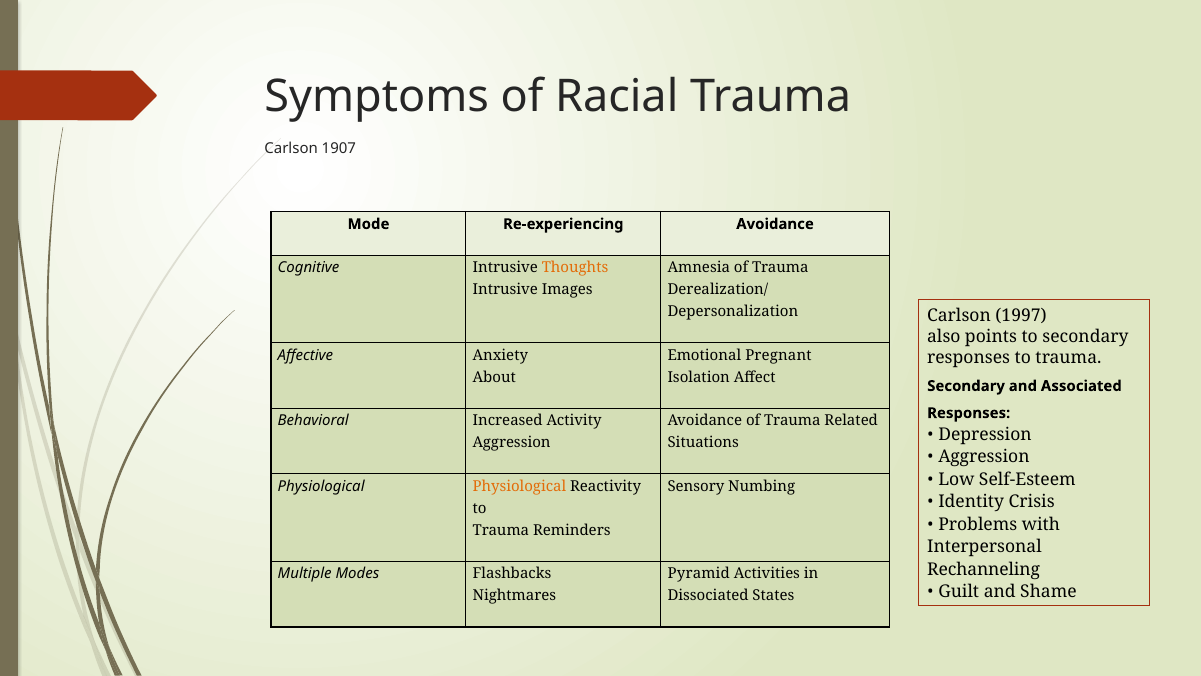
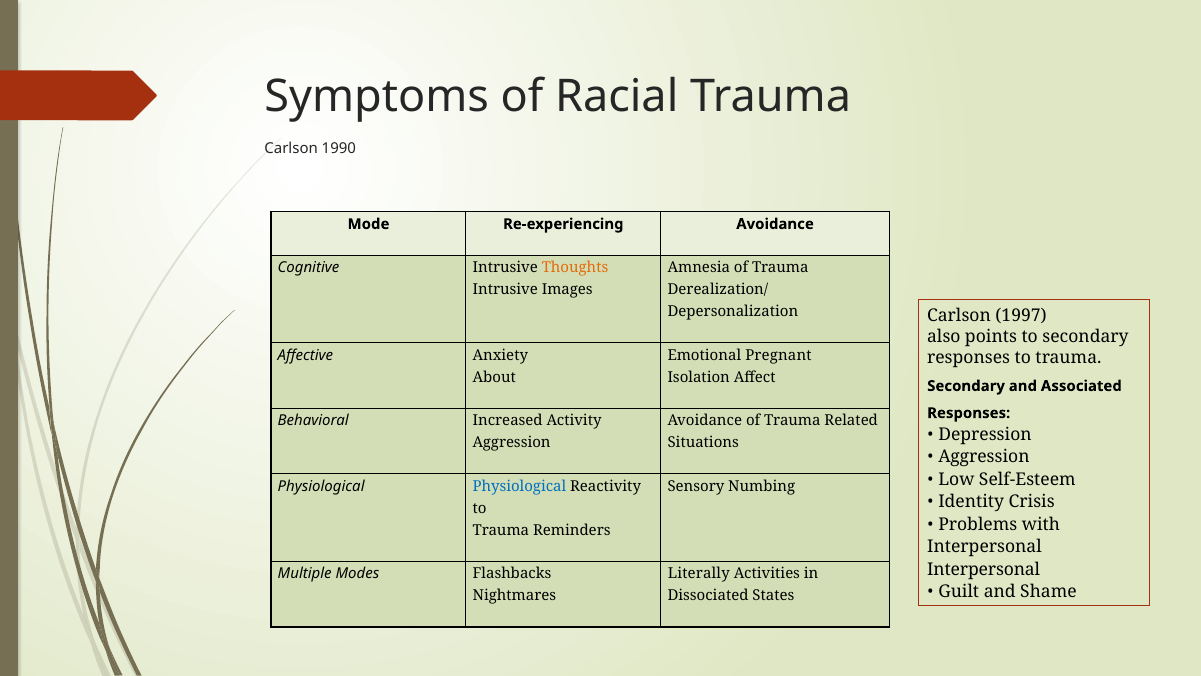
1907: 1907 -> 1990 (339, 148)
Physiological colour: orange -> blue (519, 486)
Rechanneling: Rechanneling -> Interpersonal (984, 569)
Pyramid: Pyramid -> Literally (699, 574)
